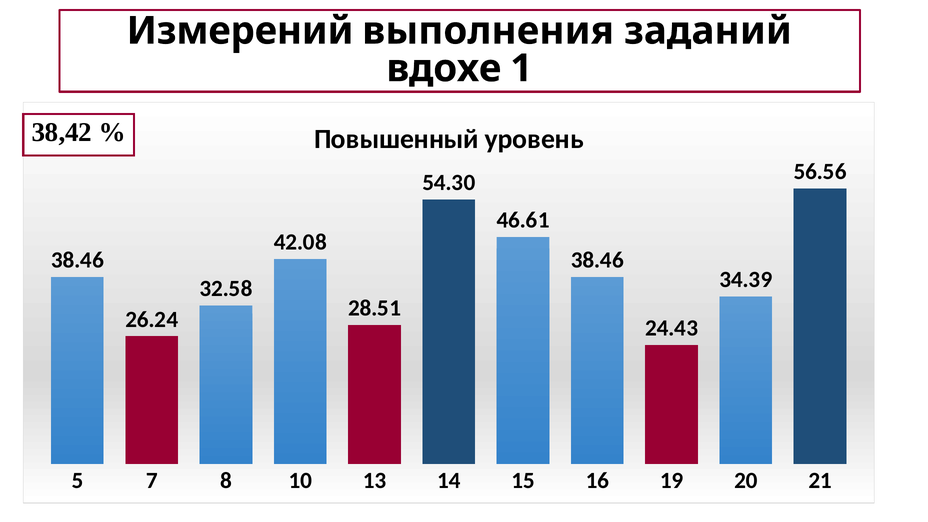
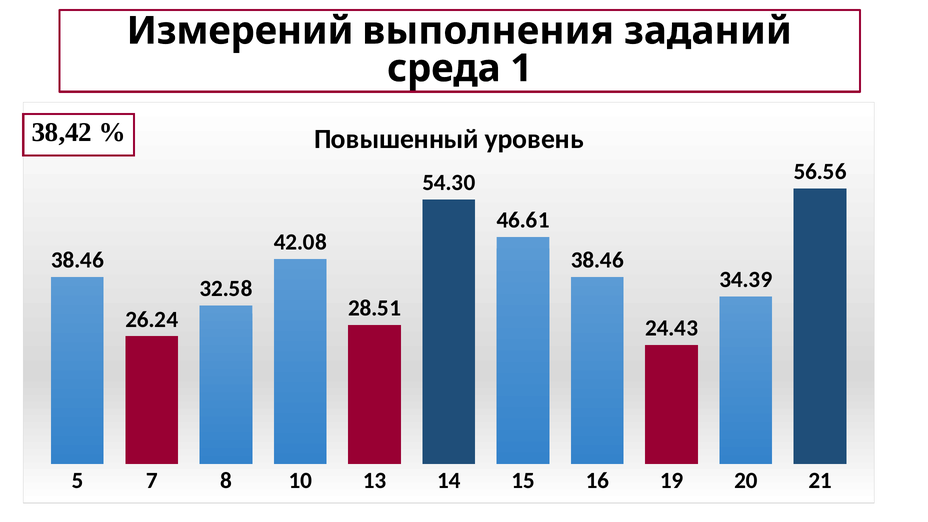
вдохе: вдохе -> среда (444, 68)
